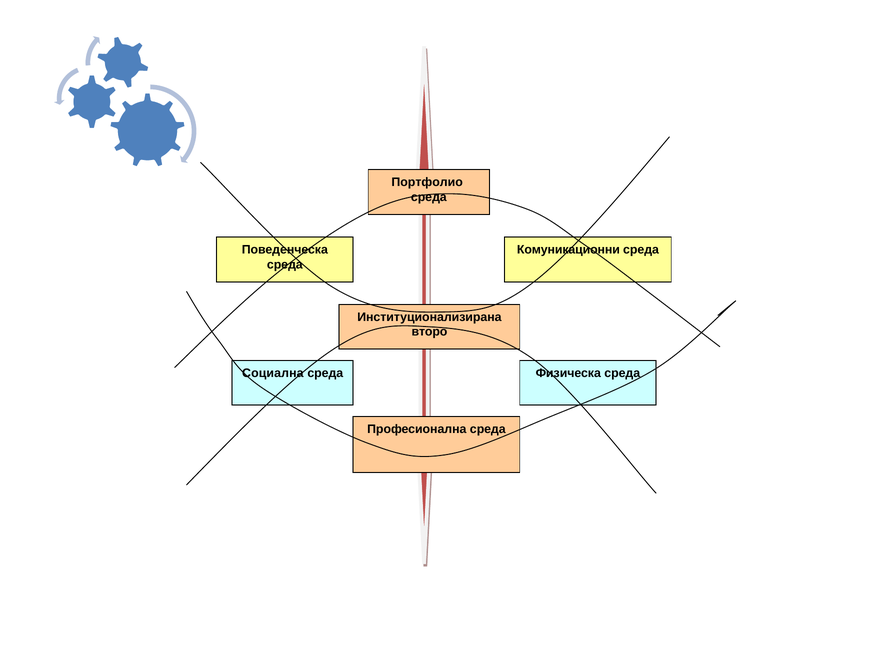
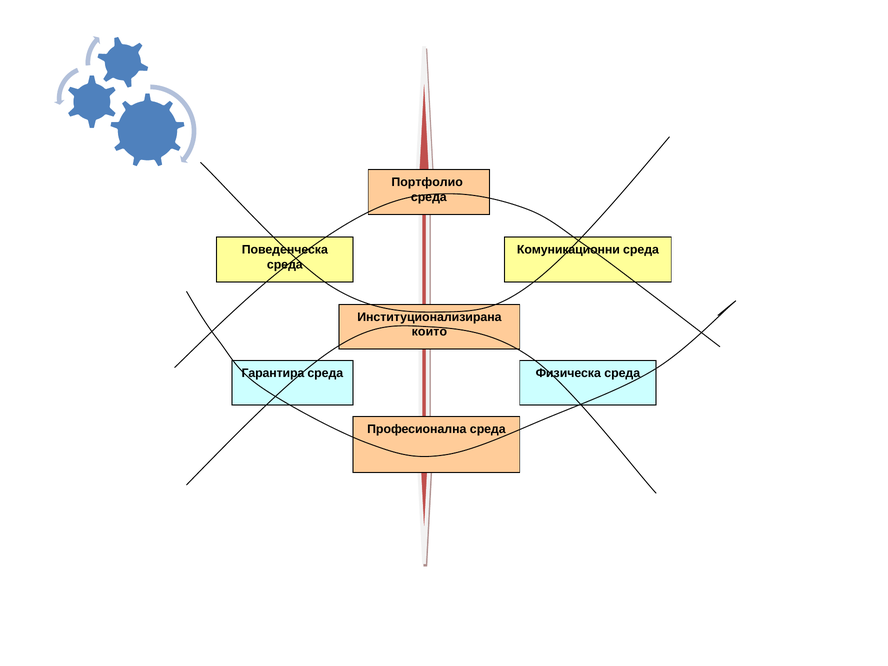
второ: второ -> които (429, 332)
Социална: Социална -> Гарантира (273, 373)
